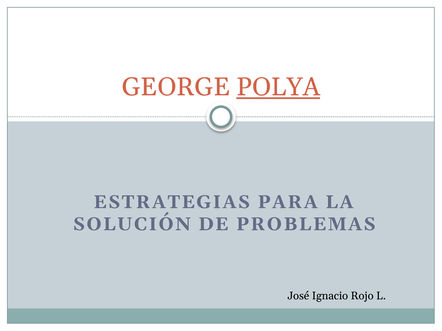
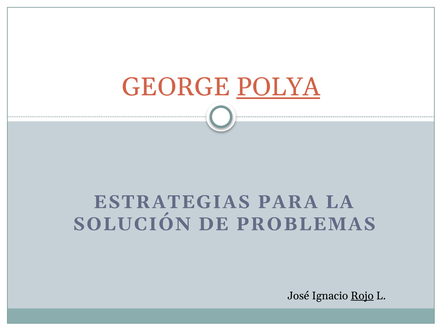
Rojo underline: none -> present (362, 296)
